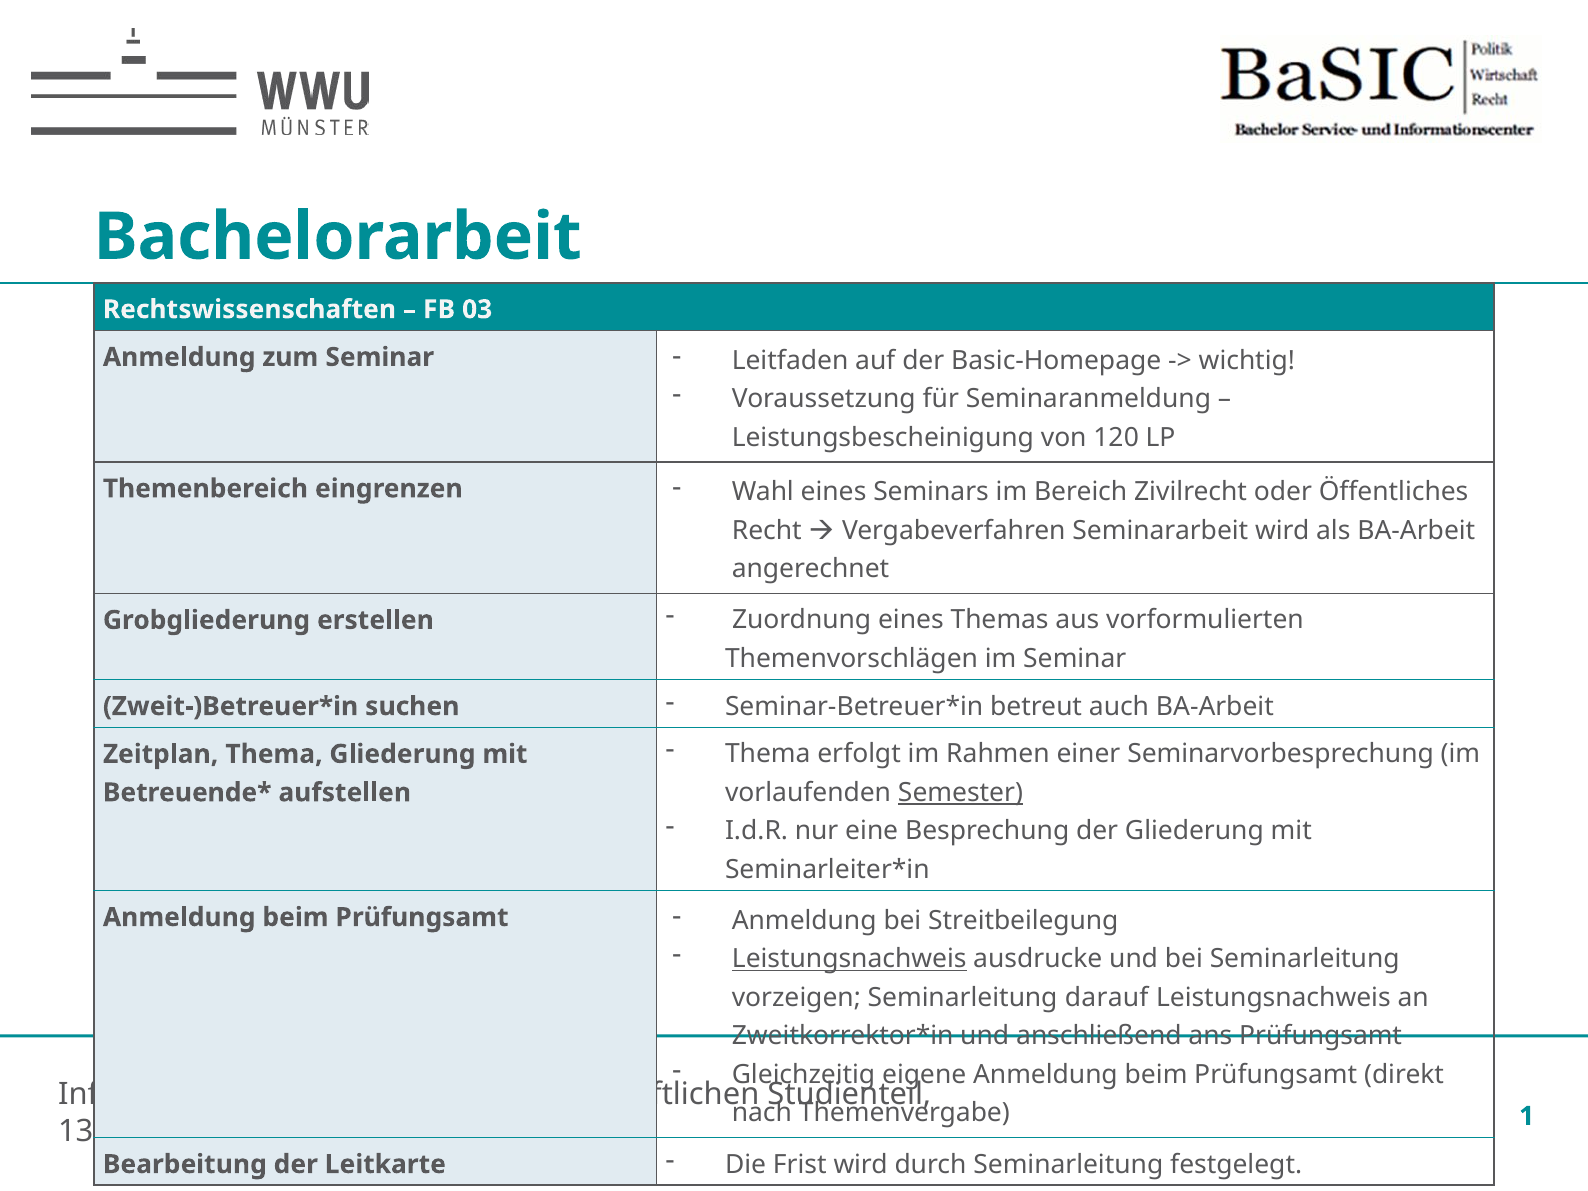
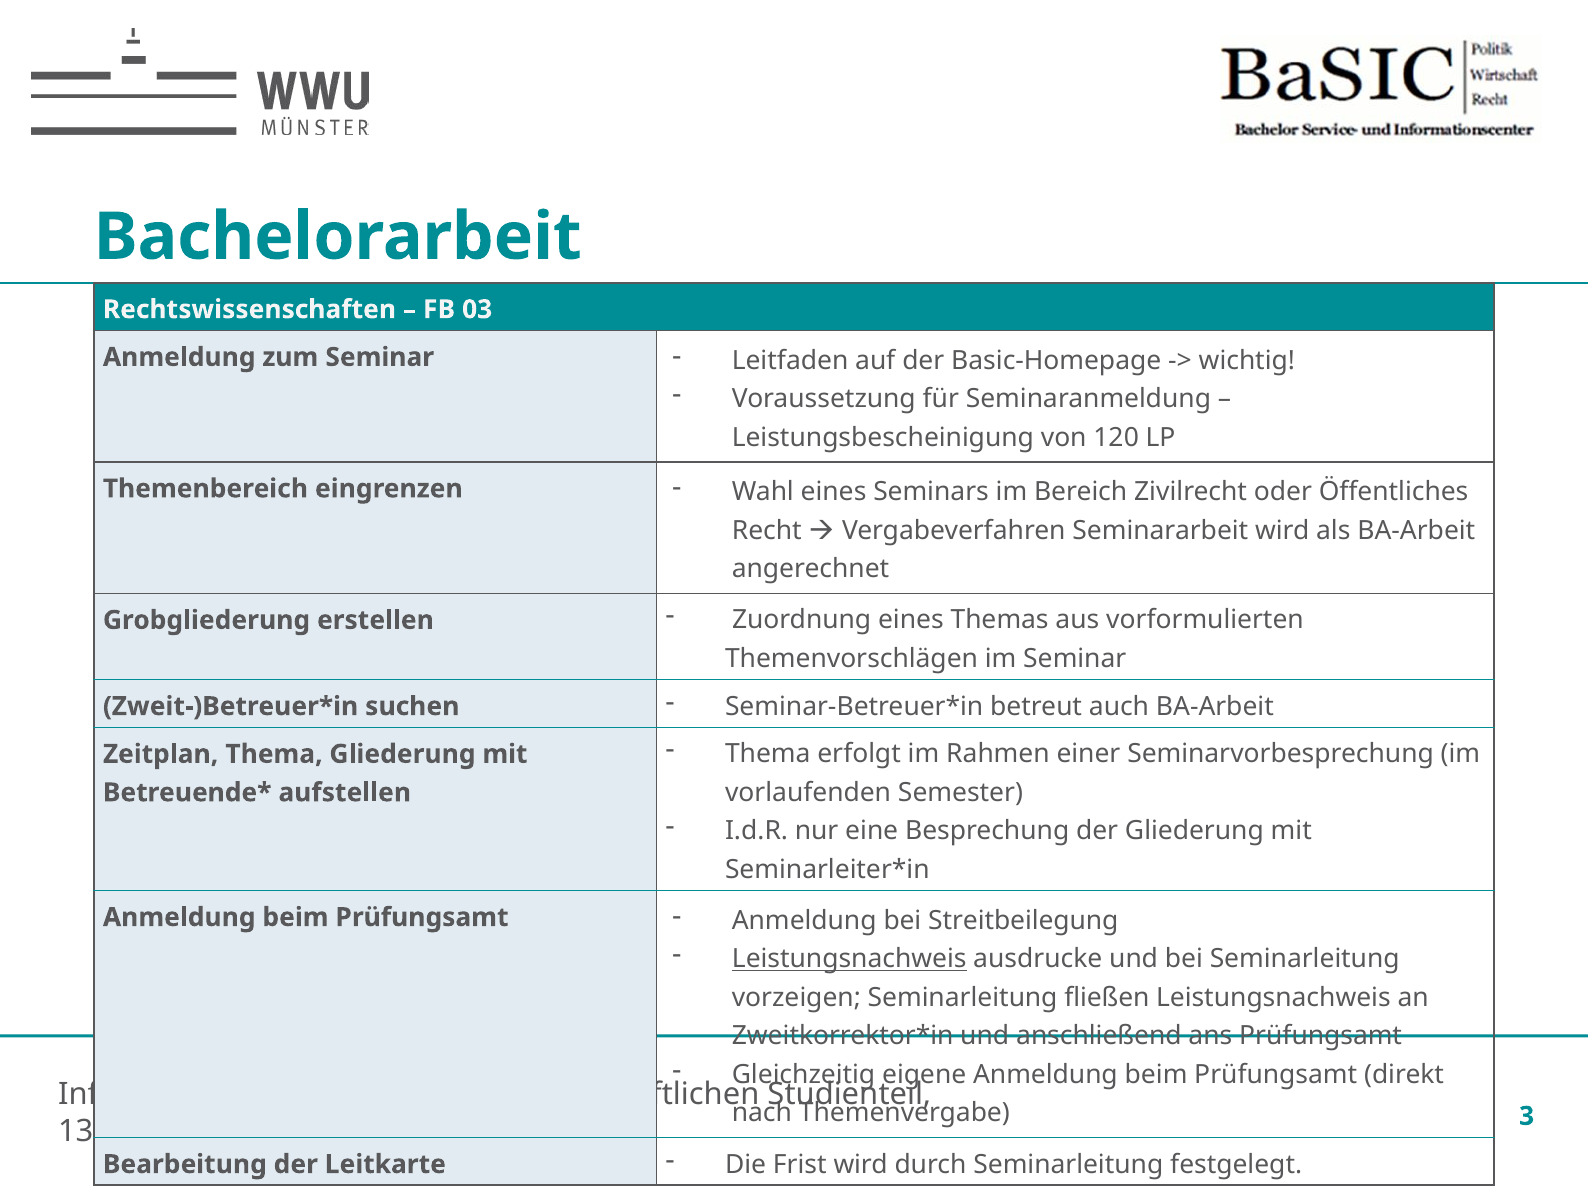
Semester underline: present -> none (960, 793)
darauf: darauf -> fließen (1107, 998)
1: 1 -> 3 (1527, 1116)
